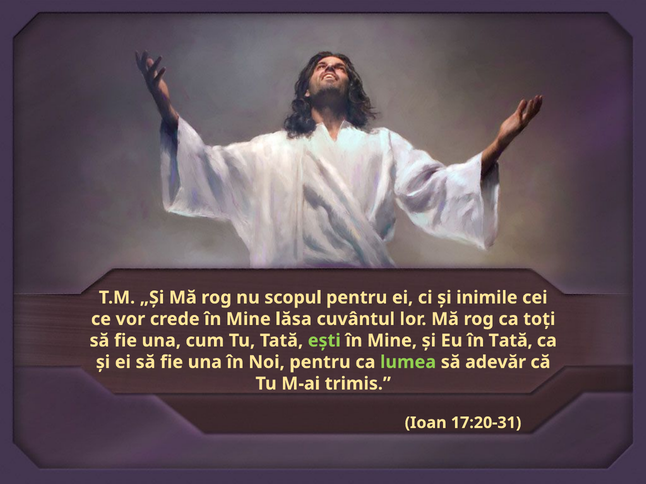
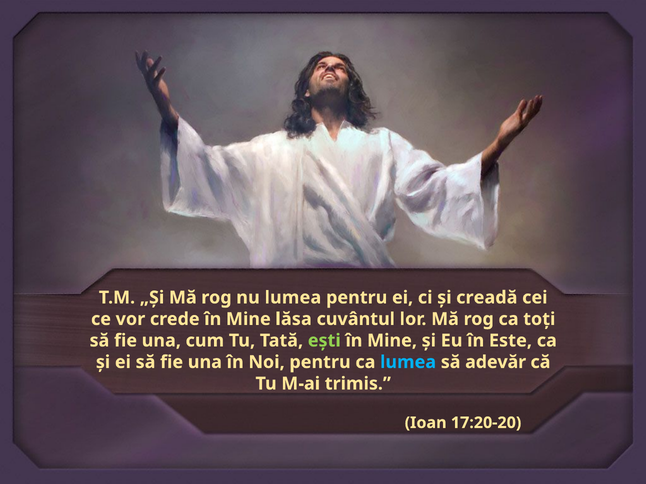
nu scopul: scopul -> lumea (293, 298)
inimile: inimile -> creadă (487, 298)
în Tată: Tată -> Este (510, 341)
lumea colour: light green -> light blue (408, 362)
17:20-31: 17:20-31 -> 17:20-20 (486, 423)
